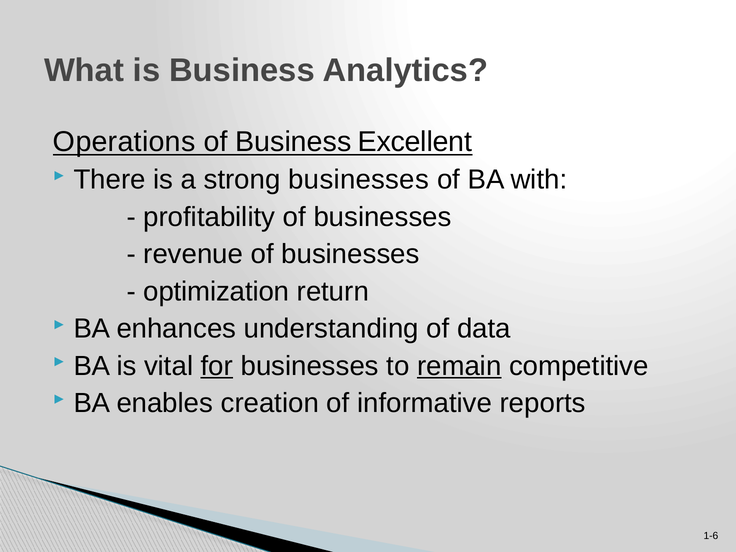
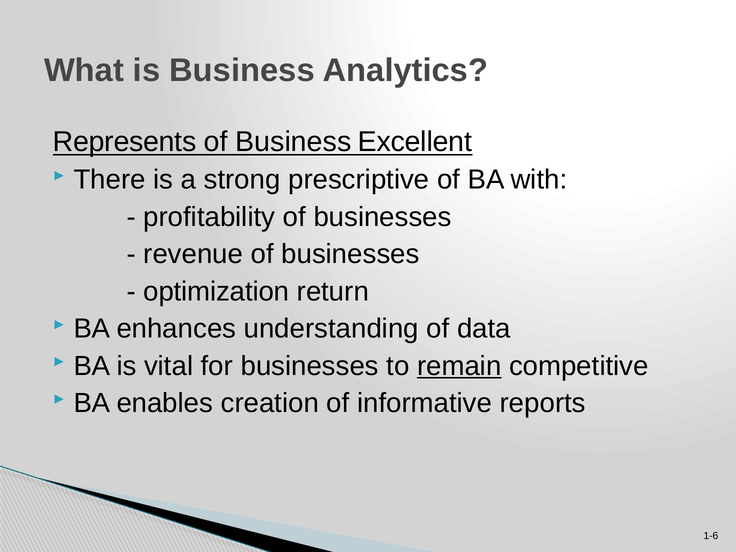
Operations: Operations -> Represents (125, 142)
strong businesses: businesses -> prescriptive (359, 180)
for underline: present -> none (217, 366)
